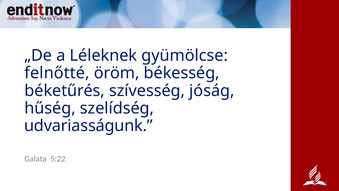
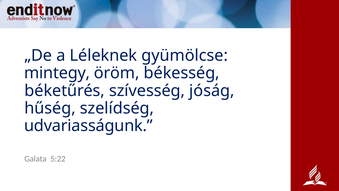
felnőtté: felnőtté -> mintegy (57, 73)
